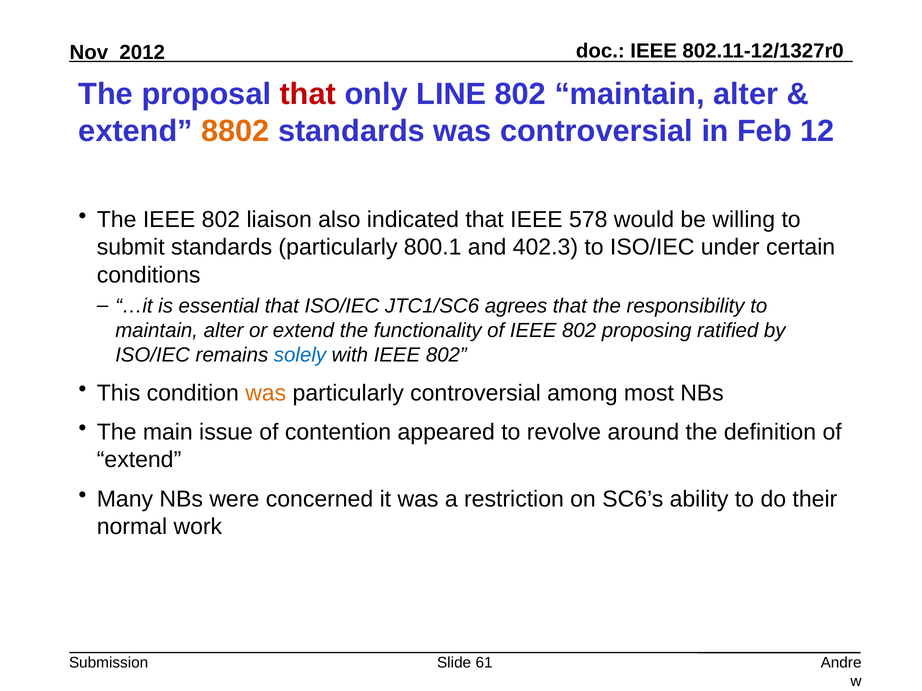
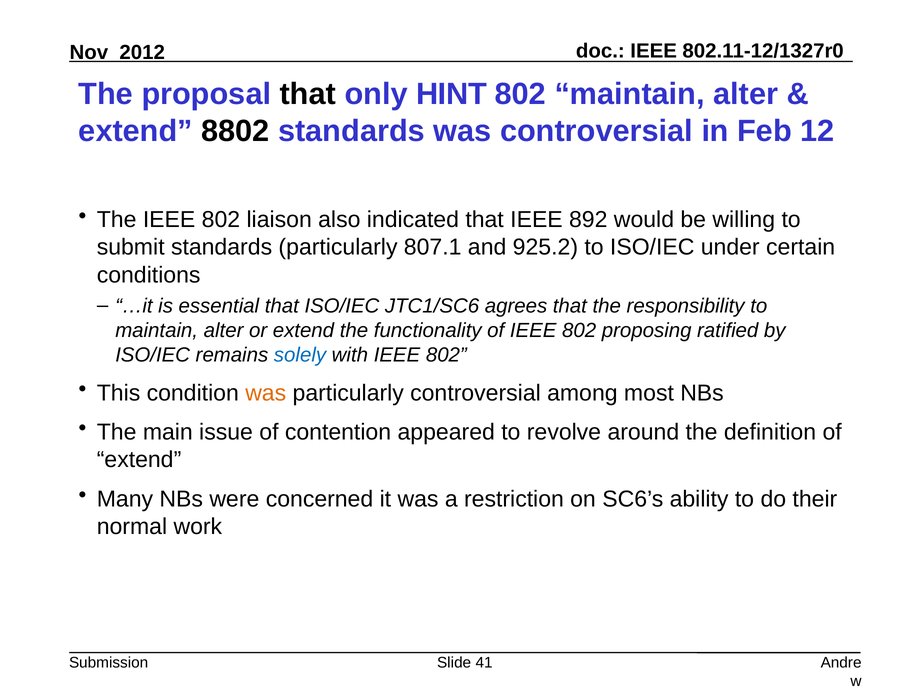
that colour: red -> black (308, 94)
LINE: LINE -> HINT (451, 94)
8802 colour: orange -> black (235, 131)
578: 578 -> 892 (588, 220)
800.1: 800.1 -> 807.1 (433, 248)
402.3: 402.3 -> 925.2 (545, 248)
61: 61 -> 41 (484, 663)
